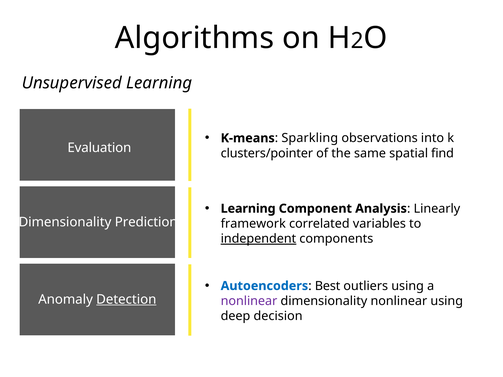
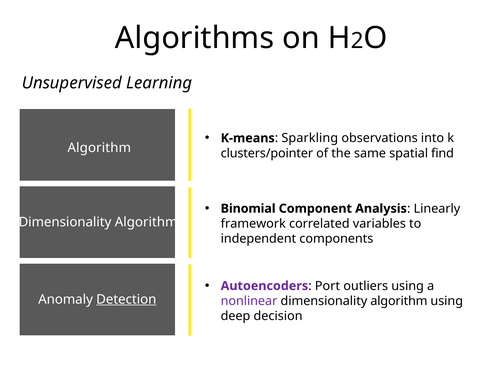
Evaluation: Evaluation -> Algorithm (99, 148)
Learning: Learning -> Binomial (248, 209)
Prediction: Prediction -> Algorithm (146, 222)
independent underline: present -> none (258, 239)
Autoencoders colour: blue -> purple (264, 286)
Best: Best -> Port (327, 286)
nonlinear: nonlinear -> algorithm (399, 301)
